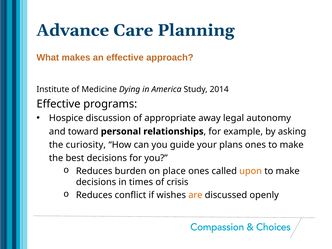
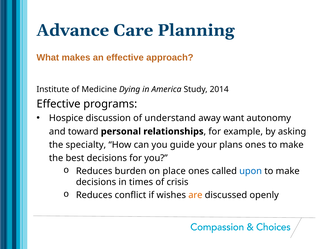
appropriate: appropriate -> understand (170, 118)
legal: legal -> want (234, 118)
curiosity: curiosity -> specialty (86, 145)
upon colour: orange -> blue (251, 171)
